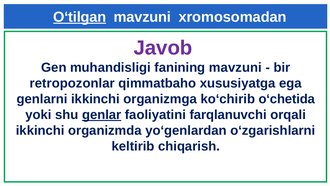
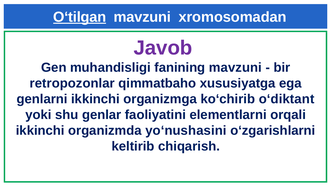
o‘chetida: o‘chetida -> o‘diktant (287, 99)
genlar underline: present -> none (102, 115)
farqlanuvchi: farqlanuvchi -> elementlarni (228, 115)
yo‘genlardan: yo‘genlardan -> yo‘nushasini (186, 130)
